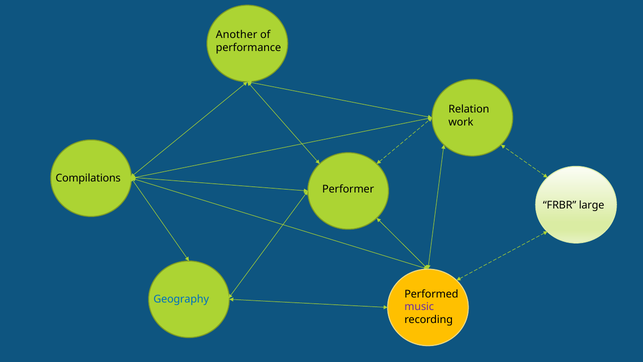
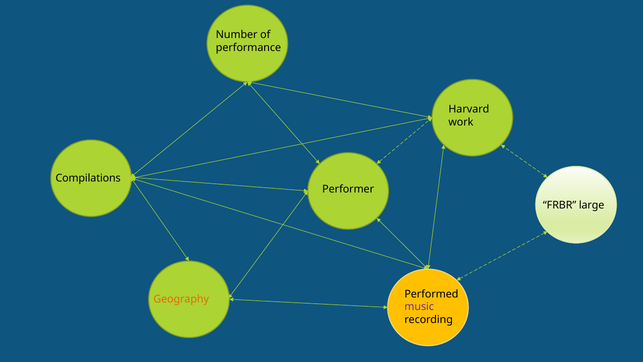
Another: Another -> Number (237, 35)
Relation: Relation -> Harvard (469, 109)
Geography colour: blue -> orange (181, 299)
